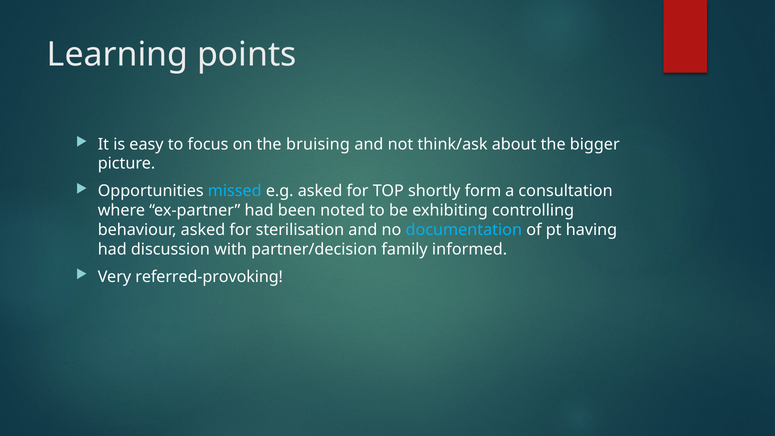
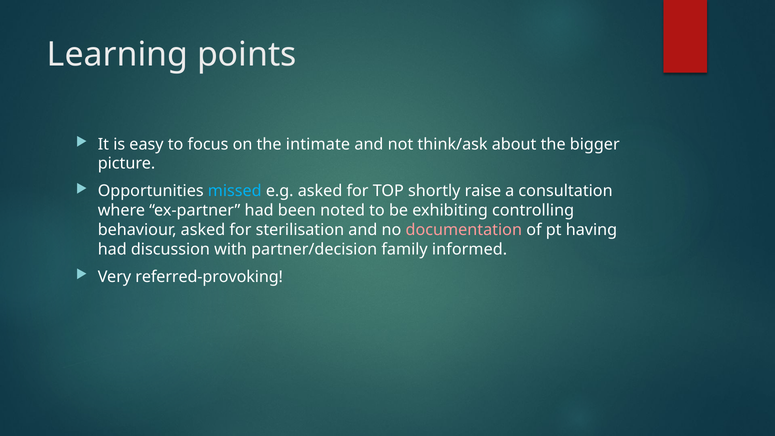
bruising: bruising -> intimate (318, 144)
form: form -> raise (483, 191)
documentation colour: light blue -> pink (464, 230)
